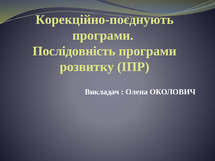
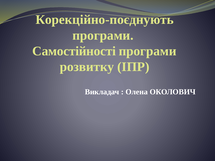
Послідовність: Послідовність -> Самостійності (74, 51)
